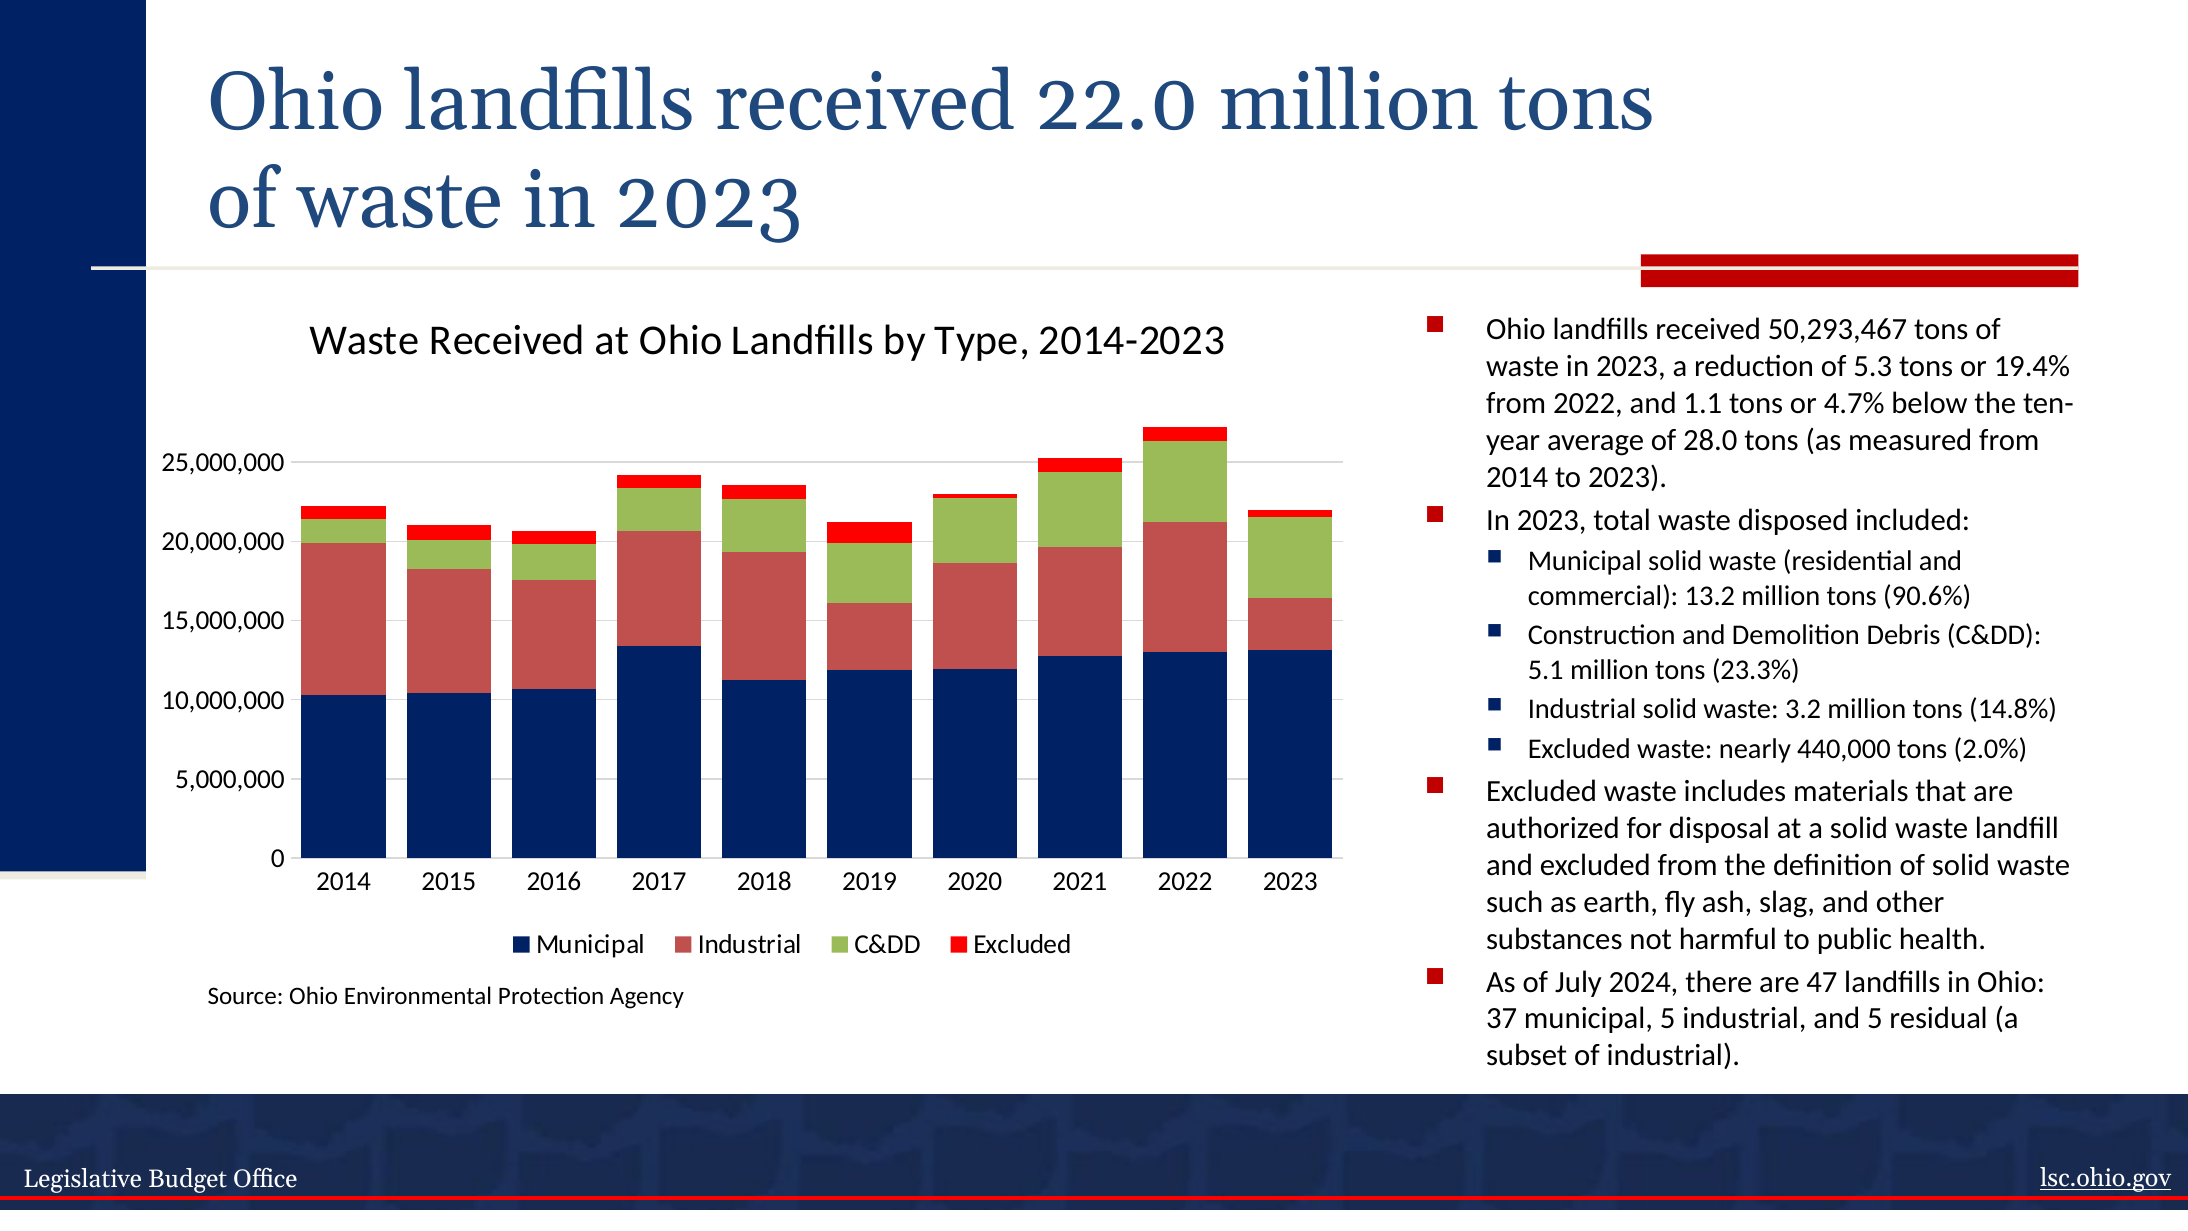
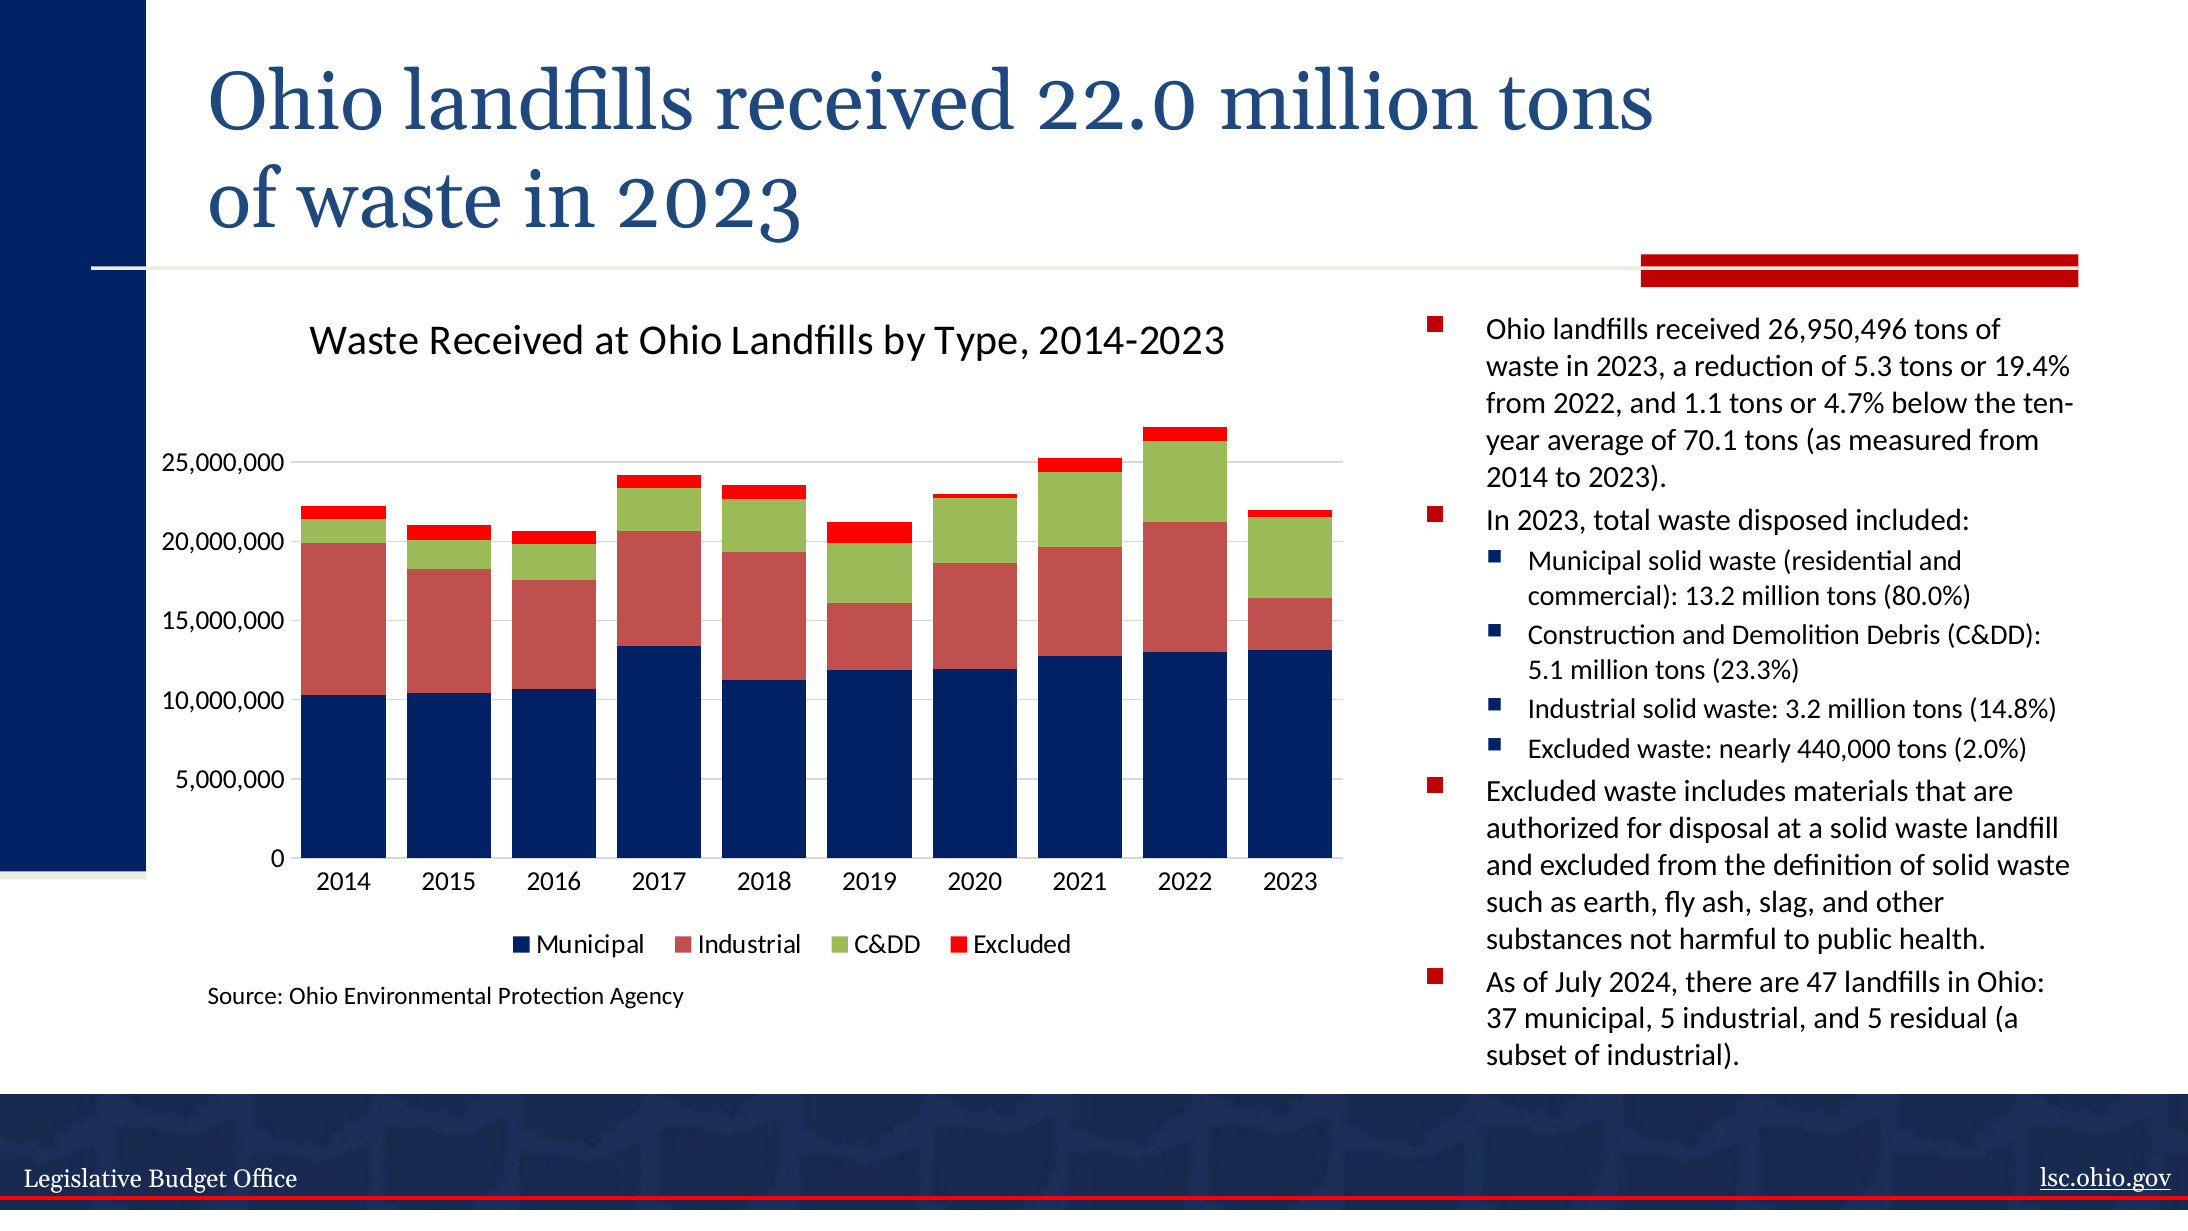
50,293,467: 50,293,467 -> 26,950,496 (1838, 330)
28.0: 28.0 -> 70.1 (1710, 440)
90.6%: 90.6% -> 80.0% (1927, 596)
